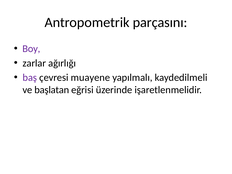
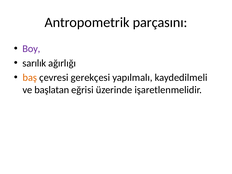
zarlar: zarlar -> sarılık (34, 63)
baş colour: purple -> orange (30, 78)
muayene: muayene -> gerekçesi (90, 78)
